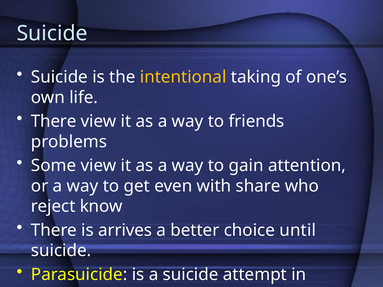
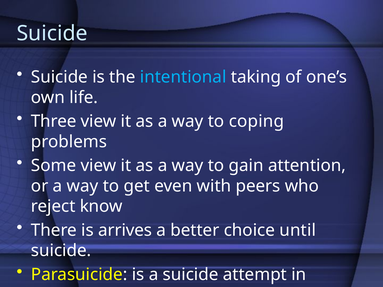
intentional colour: yellow -> light blue (183, 77)
There: There -> Three (54, 121)
friends: friends -> coping (256, 121)
share: share -> peers (258, 186)
